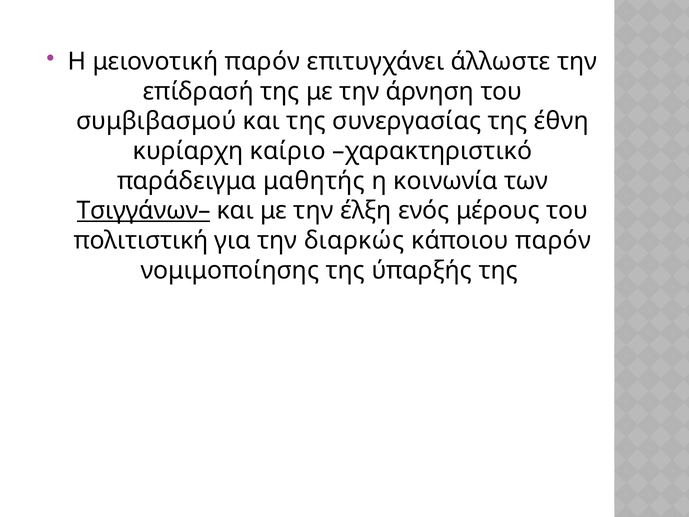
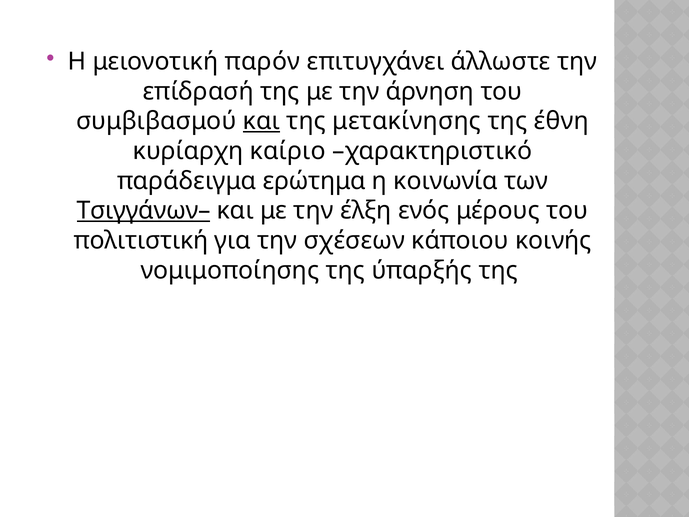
και underline: none -> present (261, 121)
συνεργασίας: συνεργασίας -> μετακίνησης (407, 121)
μαθητής: μαθητής -> ερώτημα (314, 181)
διαρκώς: διαρκώς -> σχέσεων (354, 240)
κάποιου παρόν: παρόν -> κοινής (553, 240)
